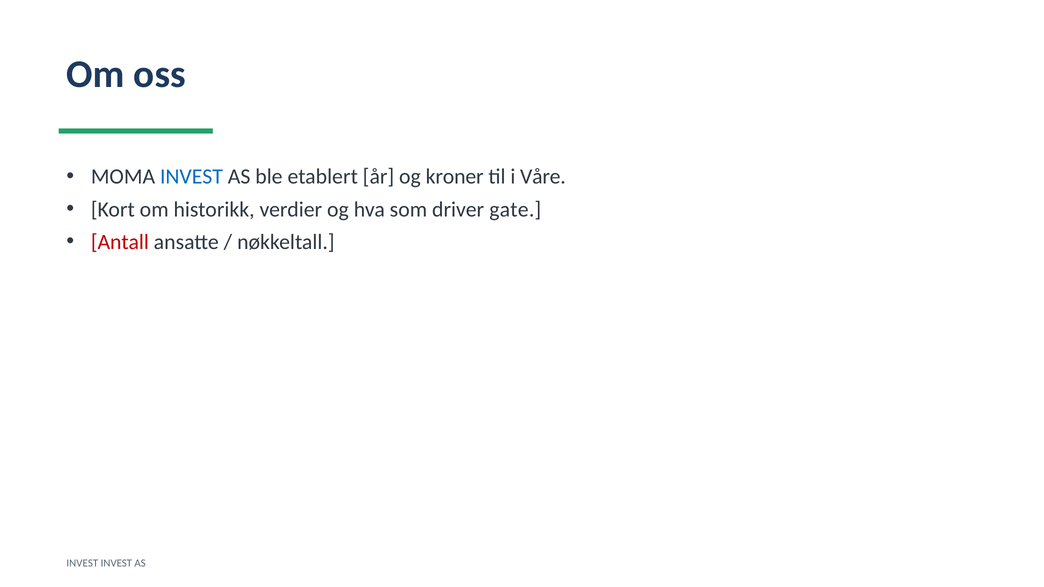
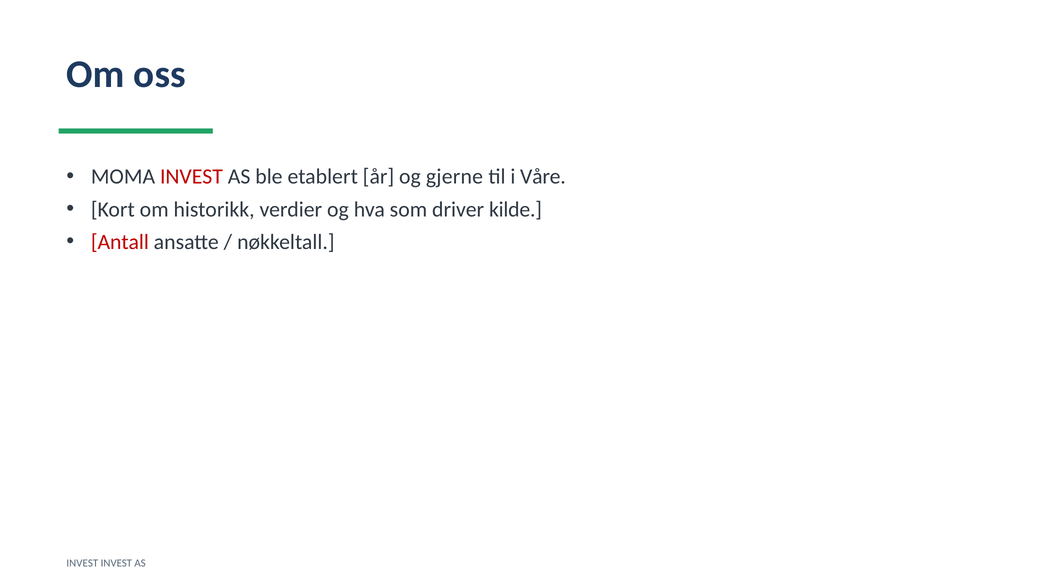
INVEST colour: blue -> red (191, 177)
kroner: kroner -> gjerne (454, 177)
gate: gate -> kilde (515, 209)
